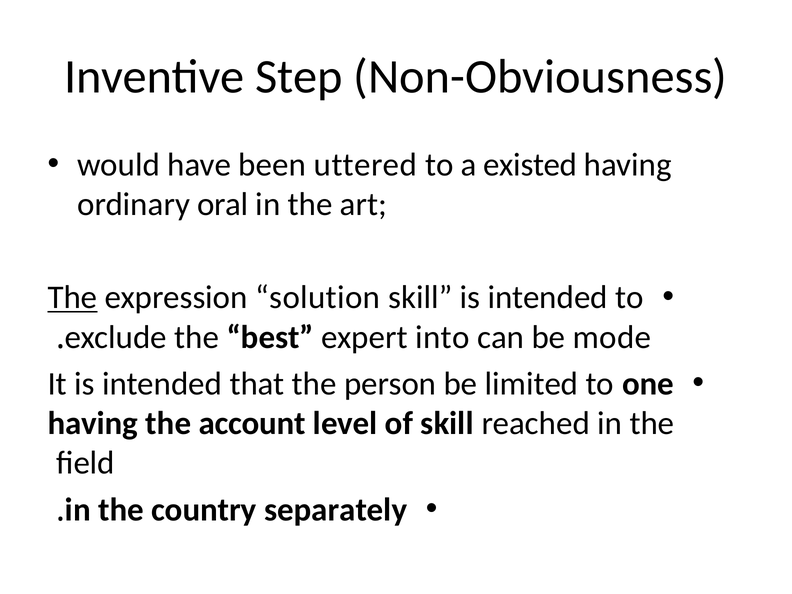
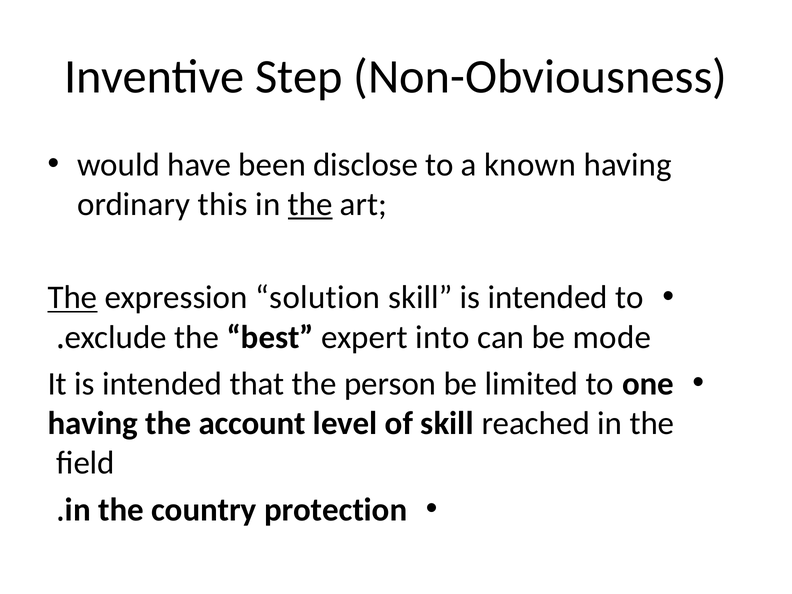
uttered: uttered -> disclose (366, 165)
existed: existed -> known (530, 165)
oral: oral -> this (223, 204)
the underline: none -> present (310, 204)
separately: separately -> protection (336, 510)
